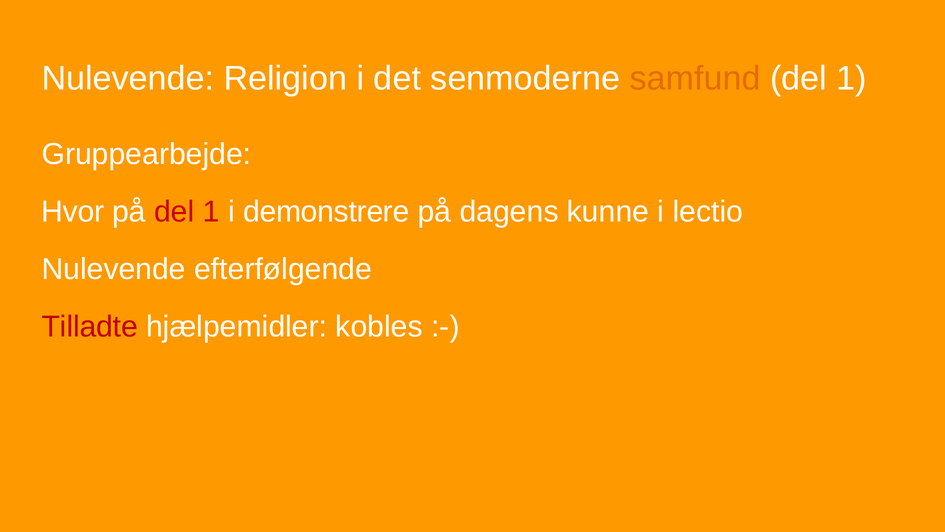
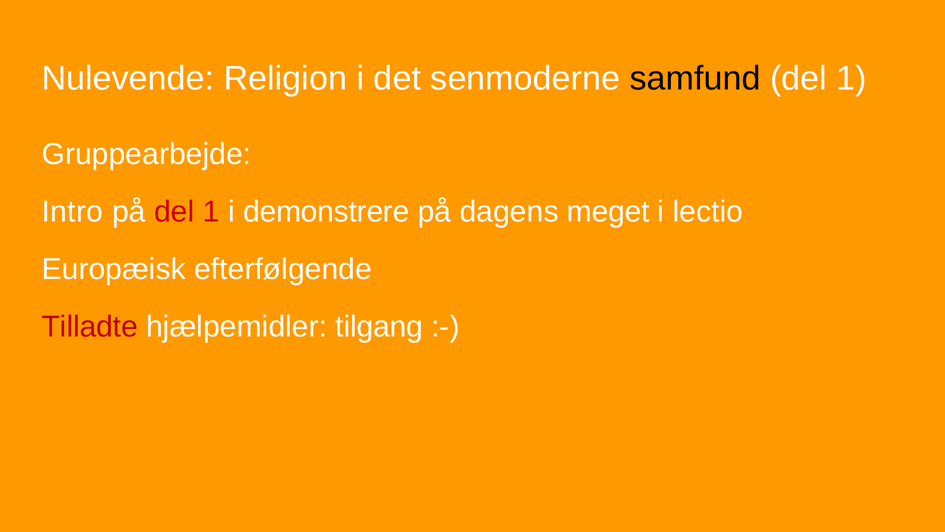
samfund colour: orange -> black (695, 78)
Hvor: Hvor -> Intro (72, 212)
kunne: kunne -> meget (608, 212)
Nulevende: Nulevende -> Europæisk (114, 269)
kobles: kobles -> tilgang (379, 327)
